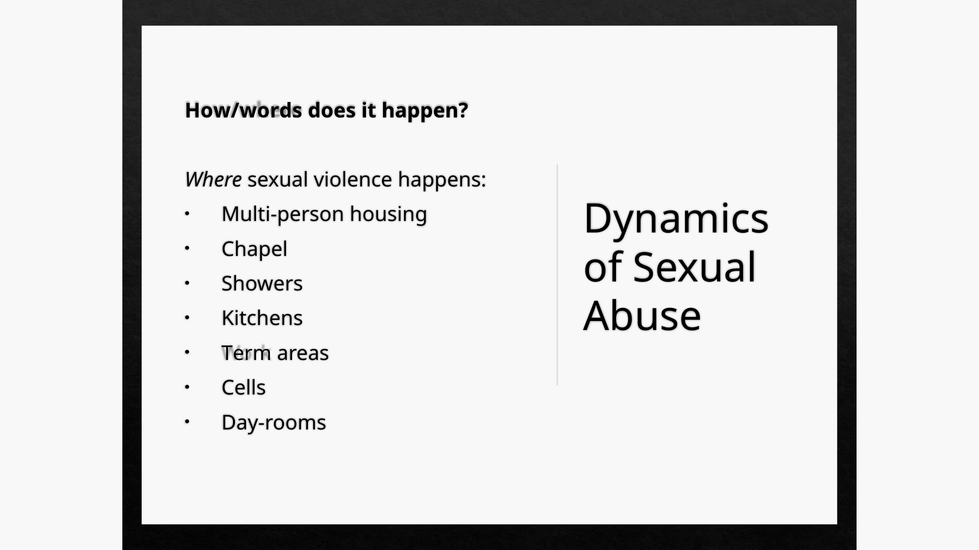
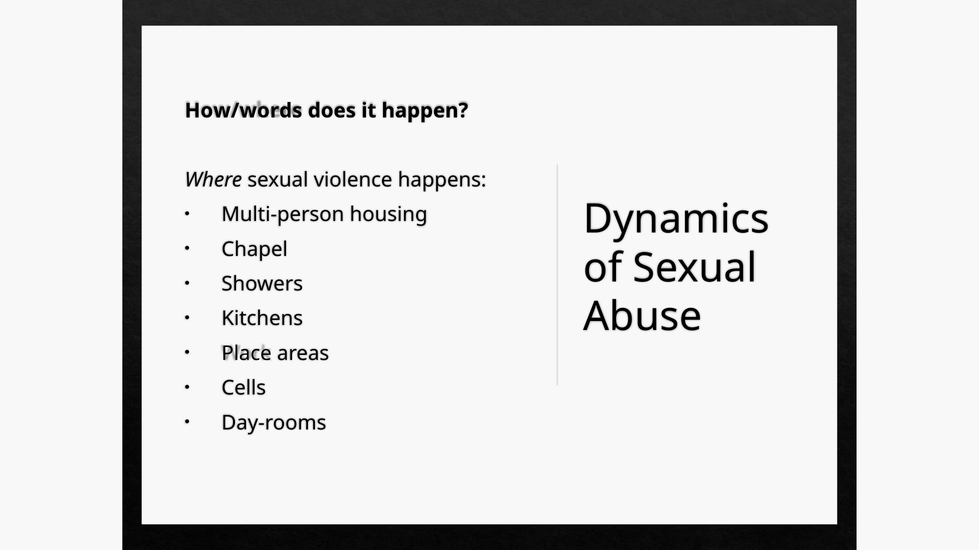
Term: Term -> Place (247, 354)
